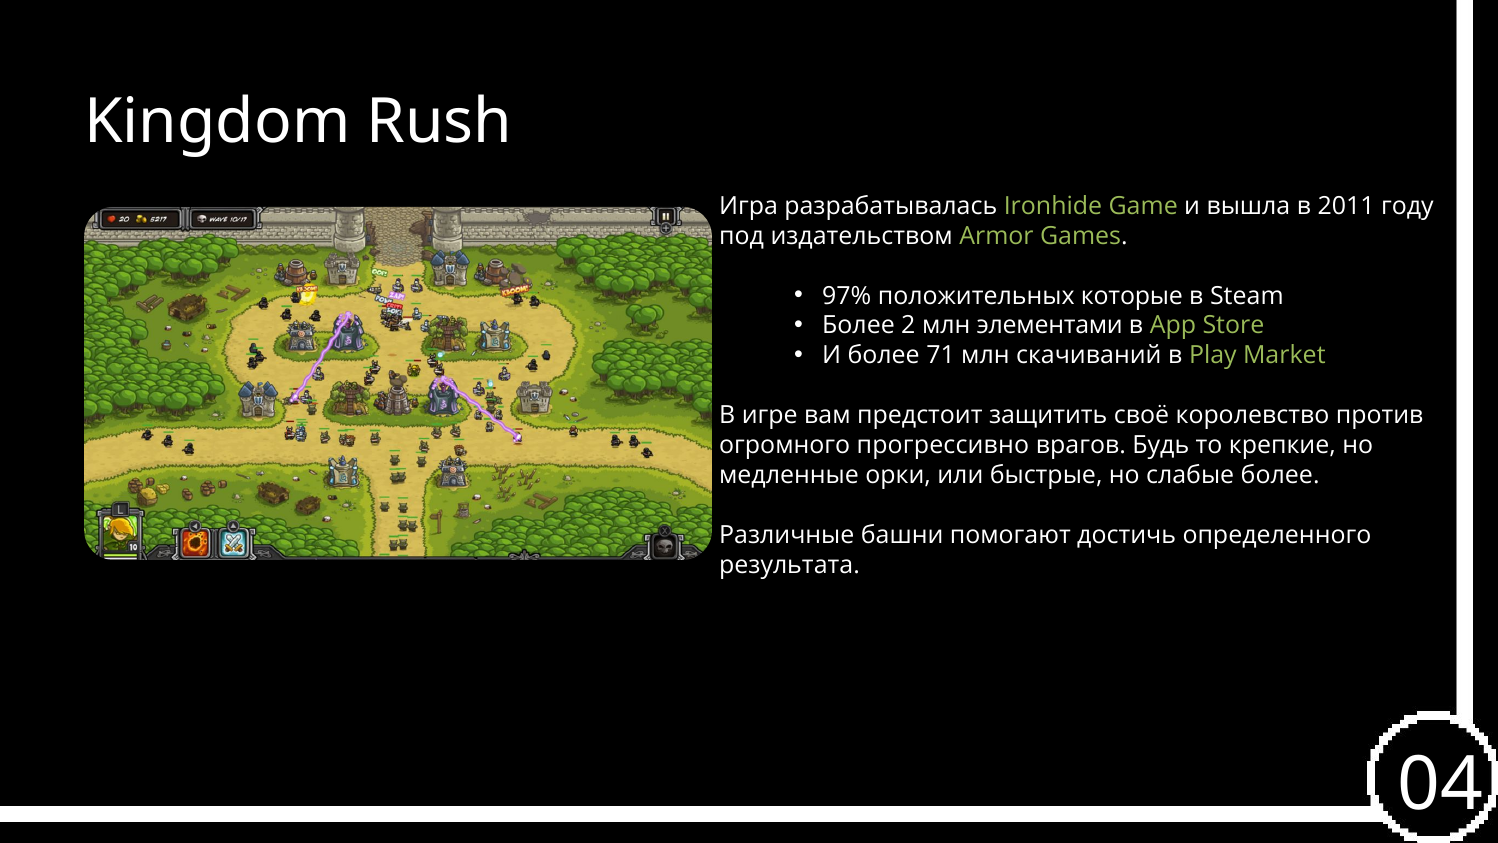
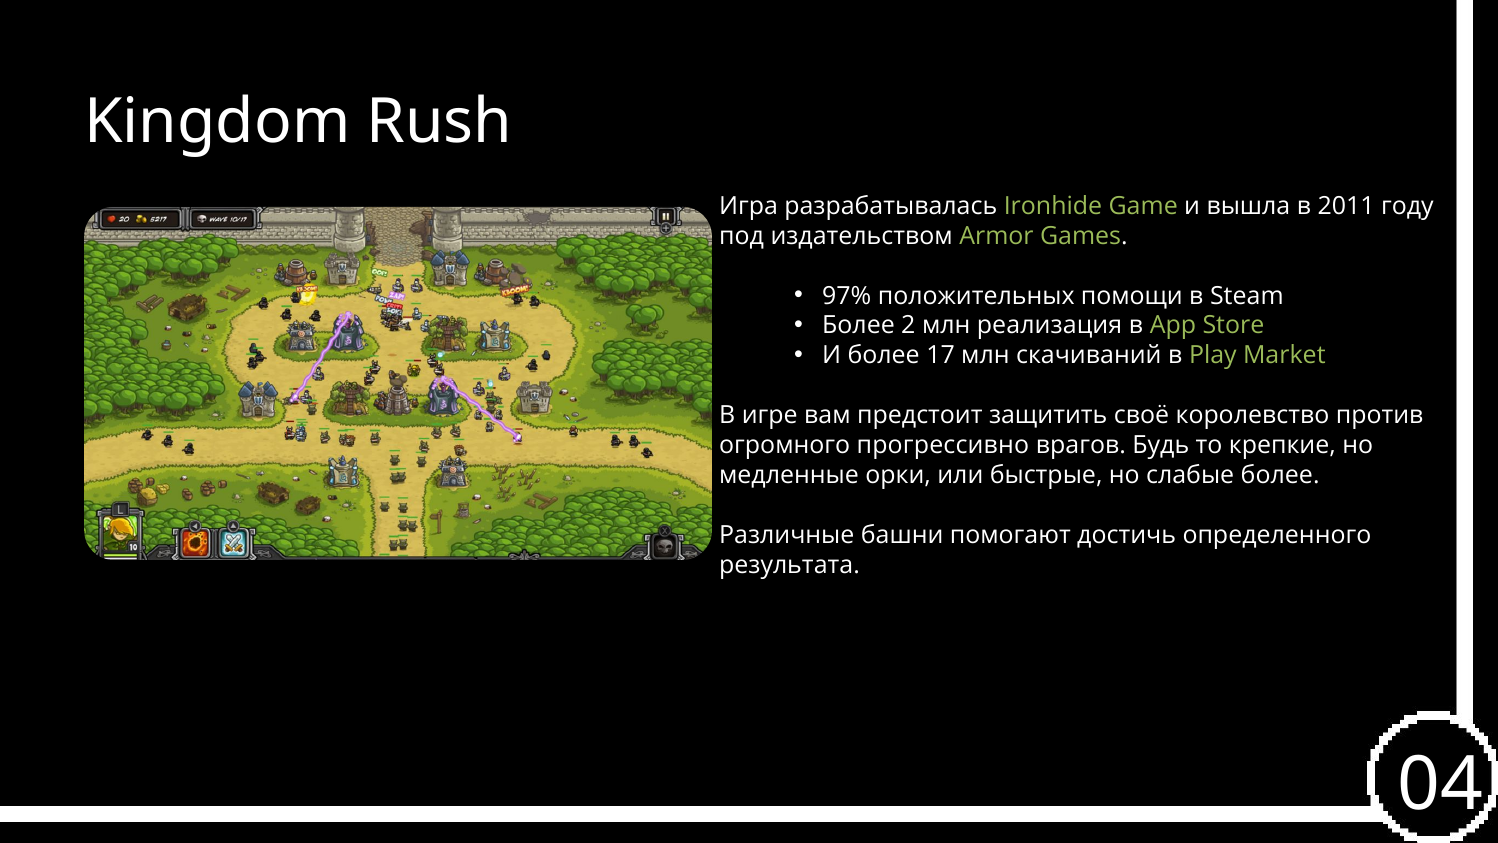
которые: которые -> помощи (1132, 296)
элементами: элементами -> реализация (1050, 326)
71: 71 -> 17 (941, 356)
